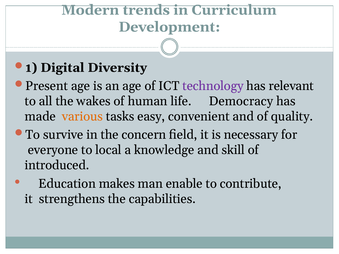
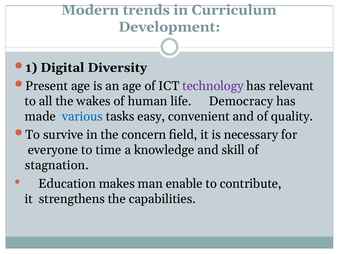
various colour: orange -> blue (82, 117)
local: local -> time (108, 150)
introduced: introduced -> stagnation (57, 165)
